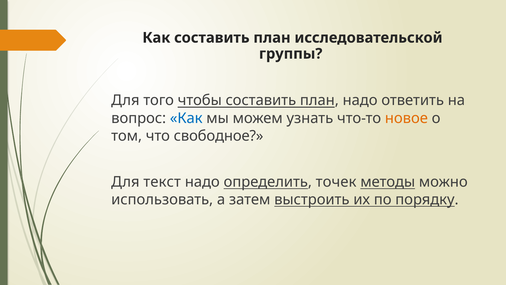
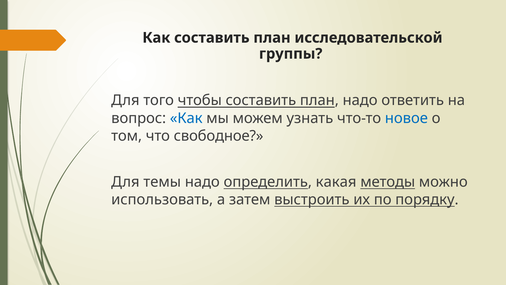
новое colour: orange -> blue (406, 118)
текст: текст -> темы (162, 182)
точек: точек -> какая (336, 182)
